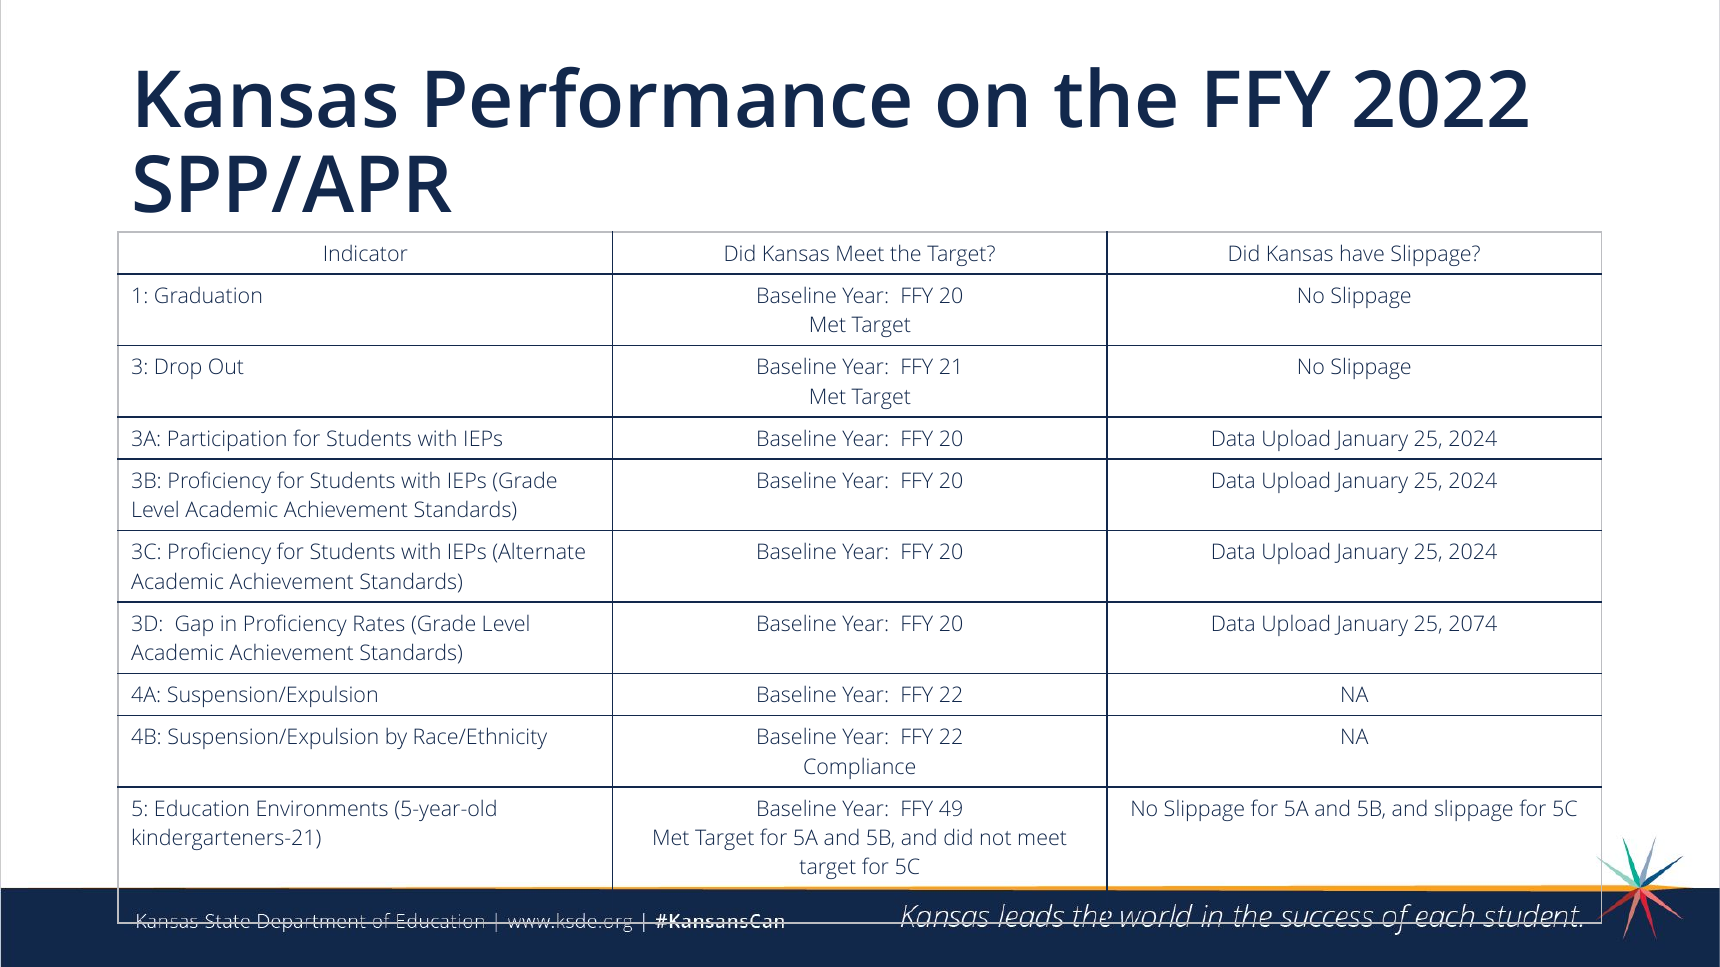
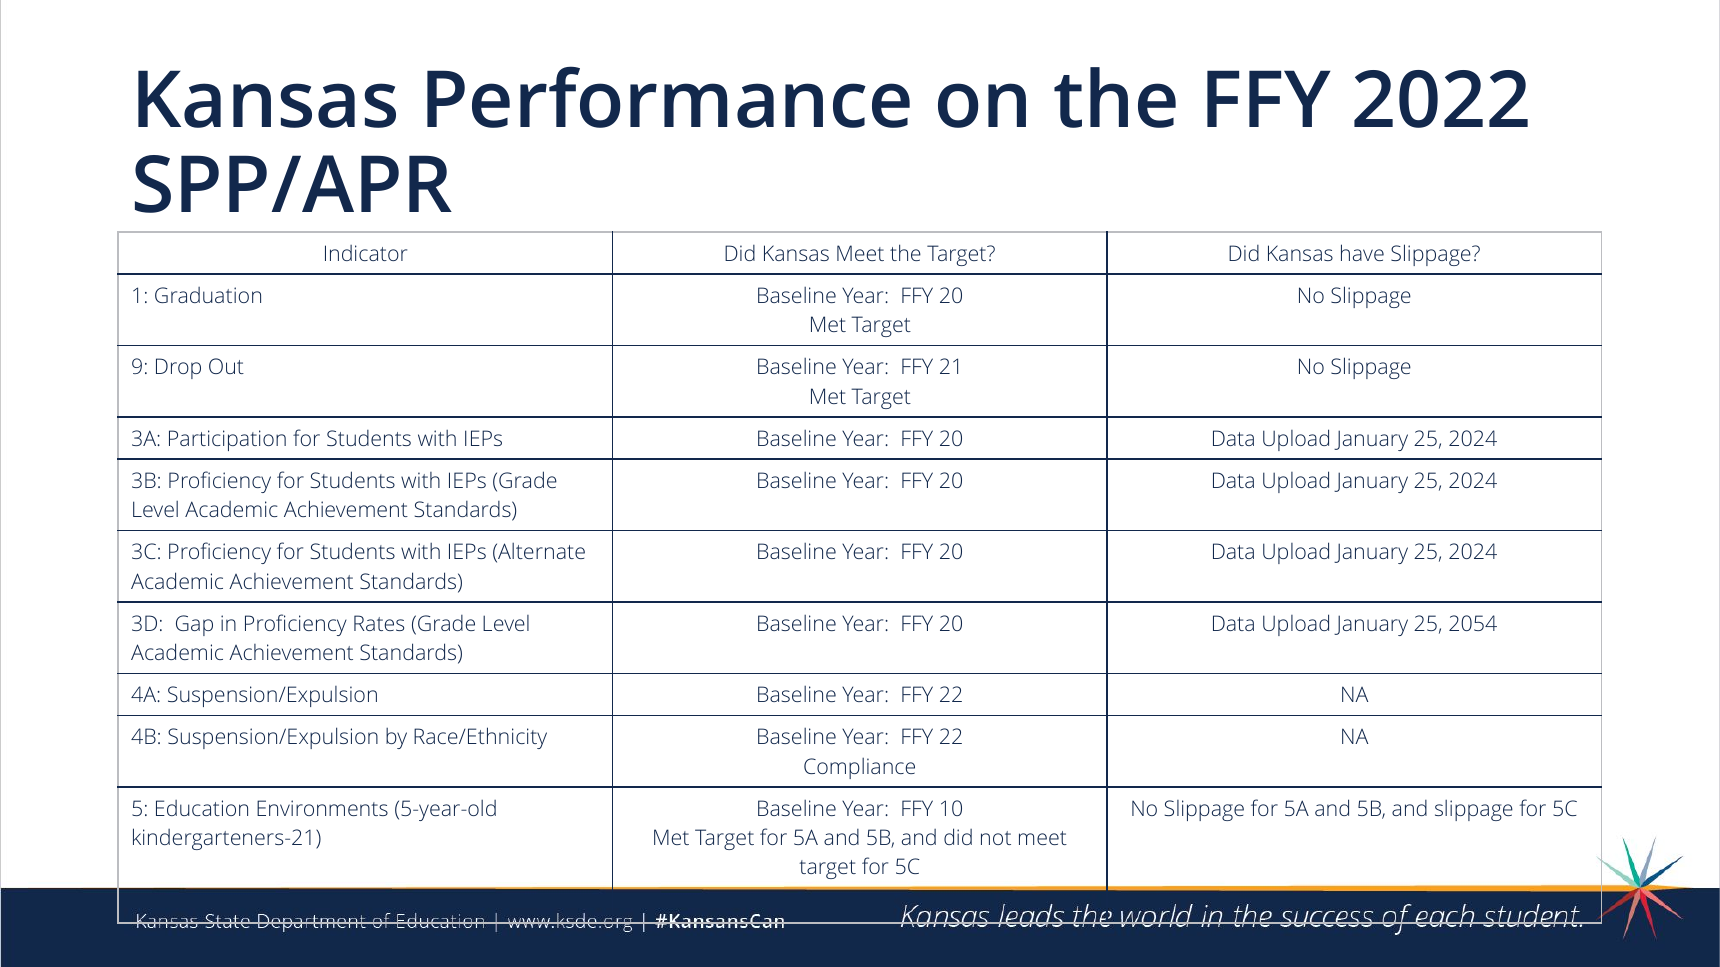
3: 3 -> 9 (140, 368)
2074: 2074 -> 2054 (1473, 625)
49: 49 -> 10 (951, 810)
